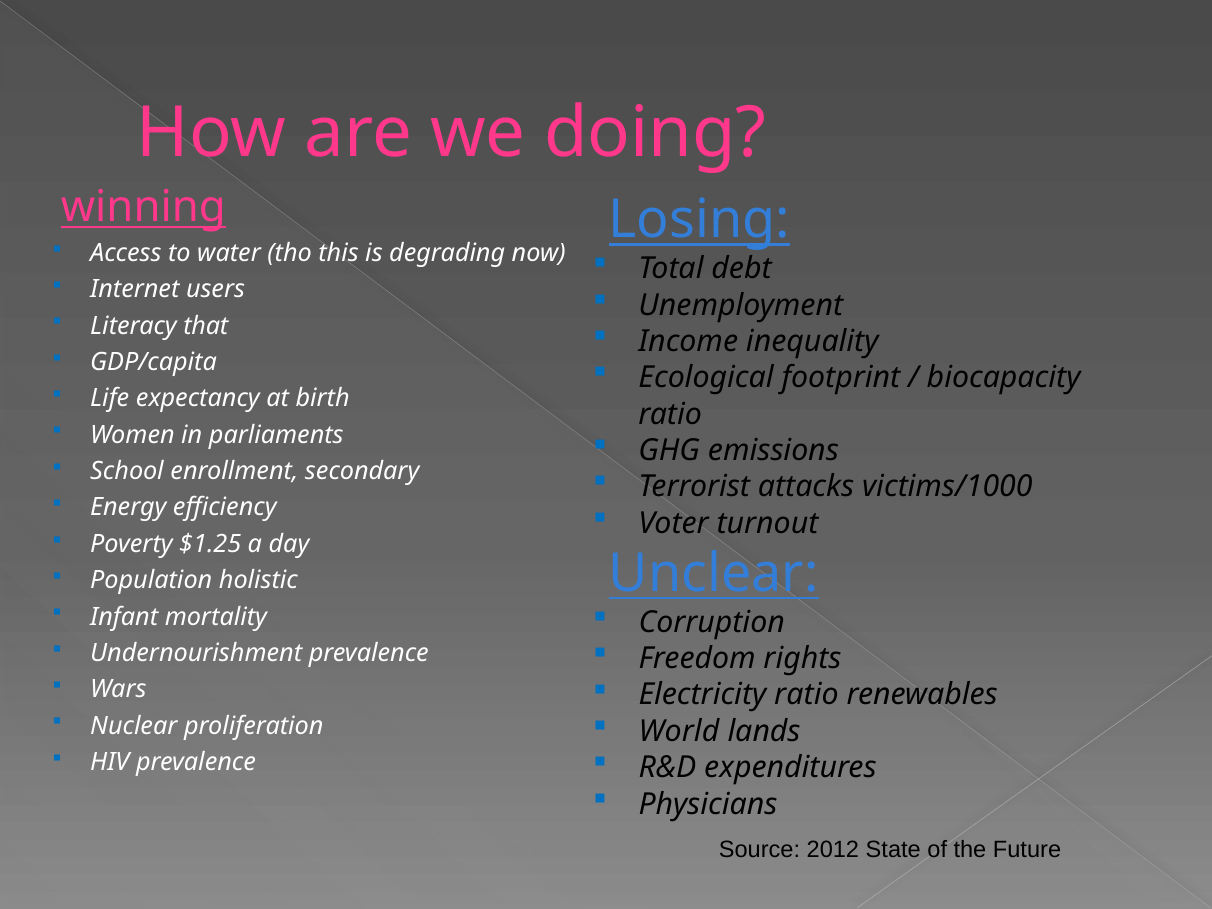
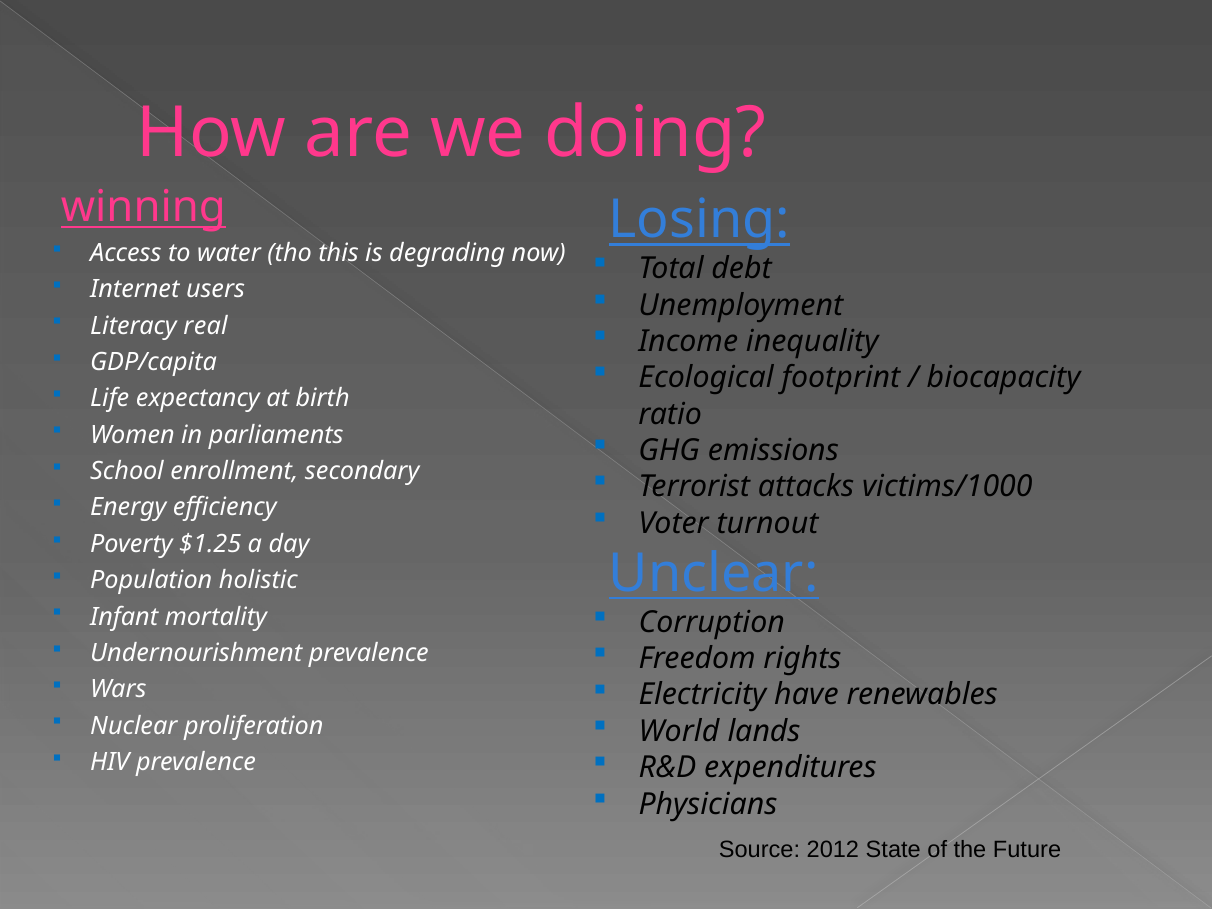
that: that -> real (206, 326)
Electricity ratio: ratio -> have (806, 695)
